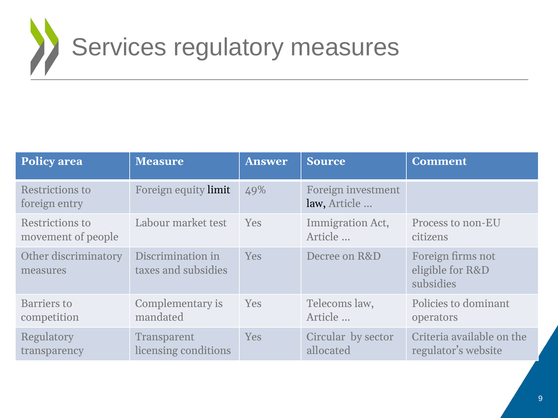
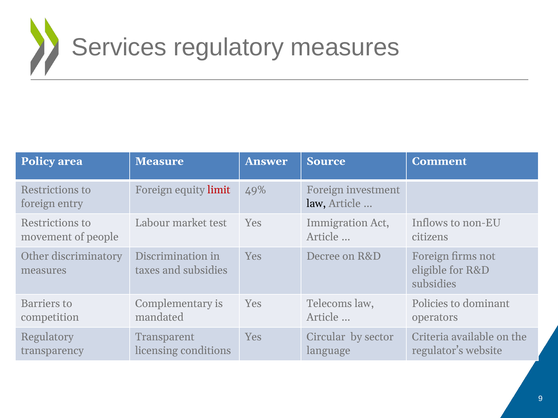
limit colour: black -> red (219, 190)
Process: Process -> Inflows (430, 223)
allocated: allocated -> language (329, 351)
